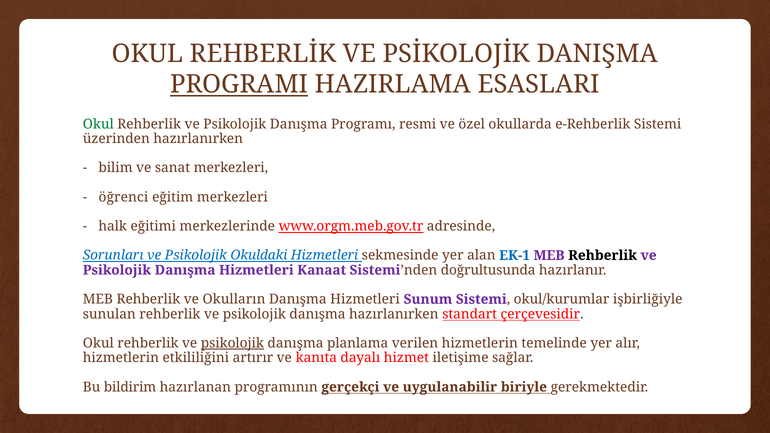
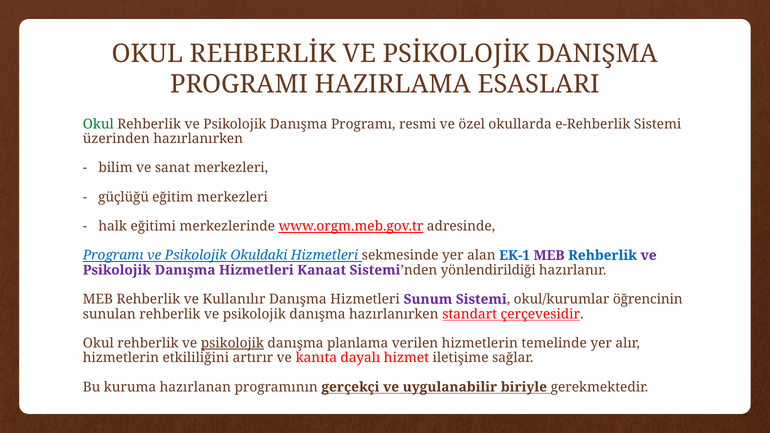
PROGRAMI underline: present -> none (239, 85)
öğrenci: öğrenci -> güçlüğü (124, 197)
Sorunları: Sorunları -> Programı (113, 256)
Rehberlik colour: black -> blue (603, 256)
doğrultusunda: doğrultusunda -> yönlendirildiği (488, 270)
Okulların: Okulların -> Kullanılır (234, 299)
işbirliğiyle: işbirliğiyle -> öğrencinin (648, 299)
bildirim: bildirim -> kuruma (130, 387)
